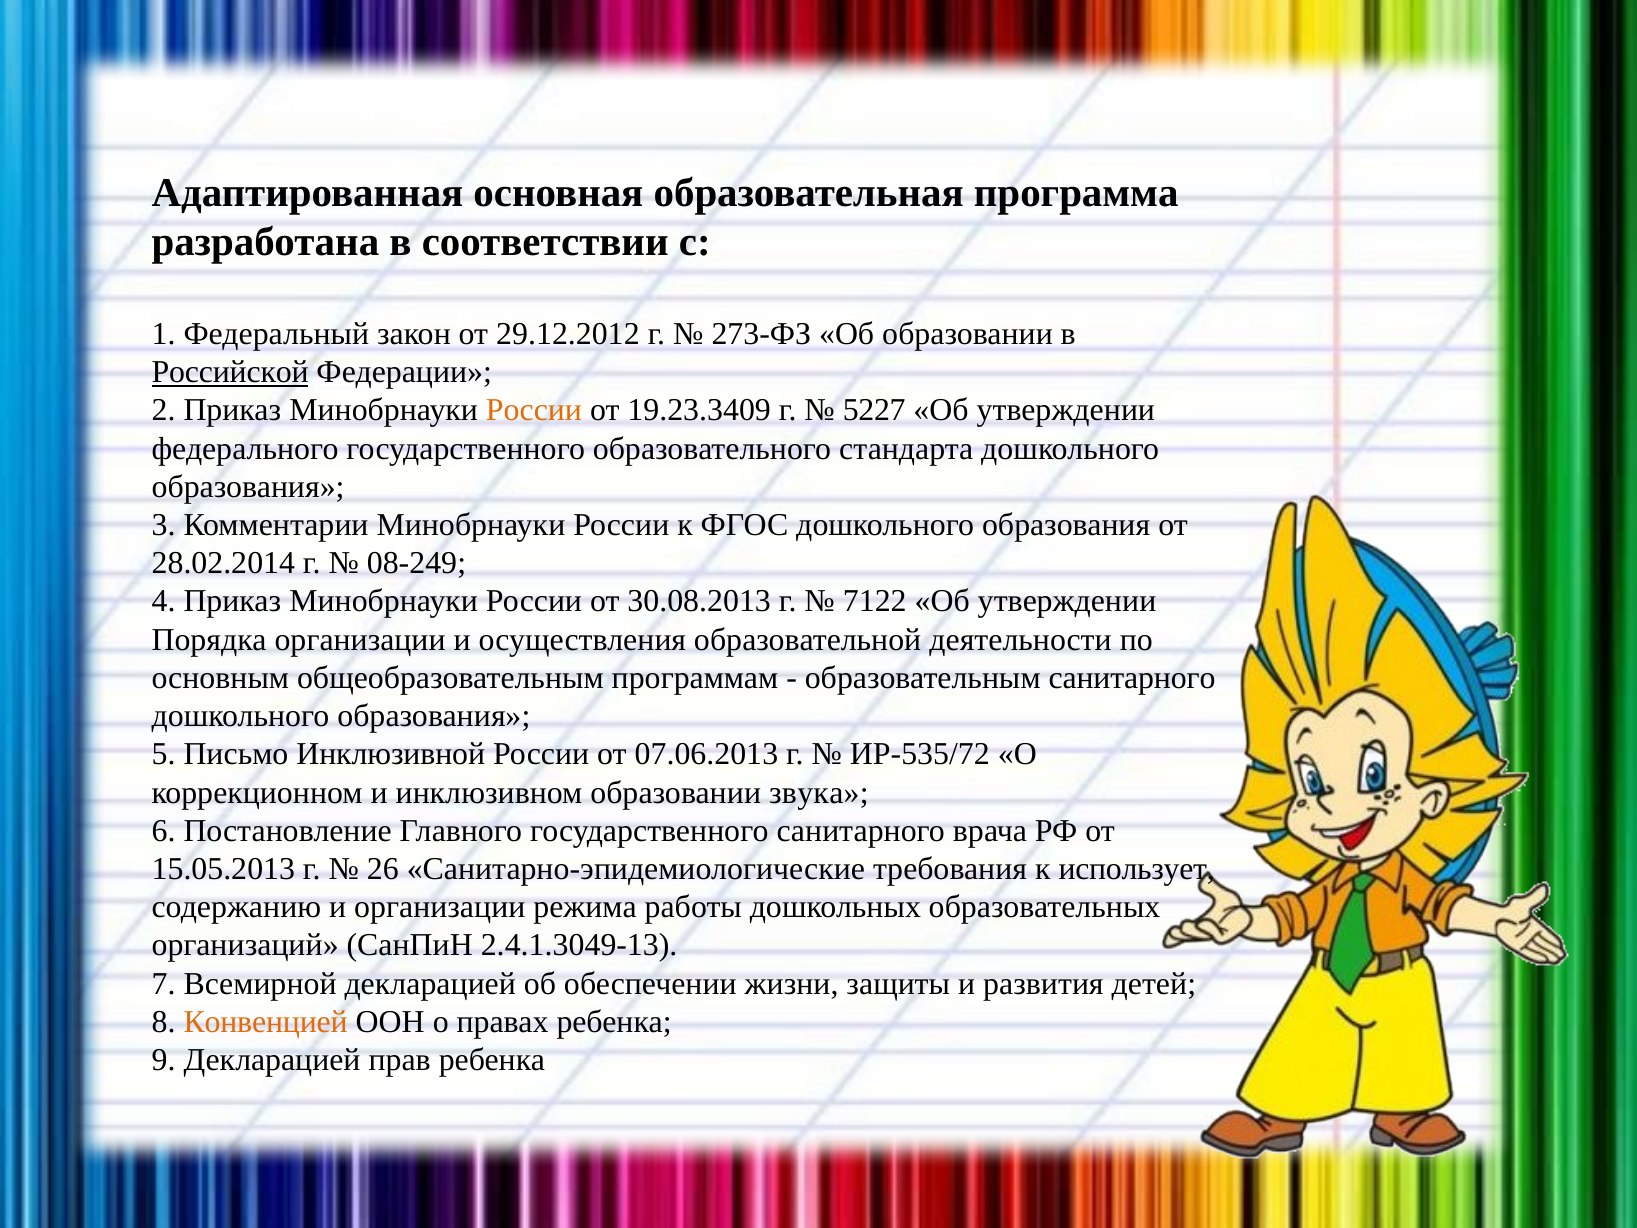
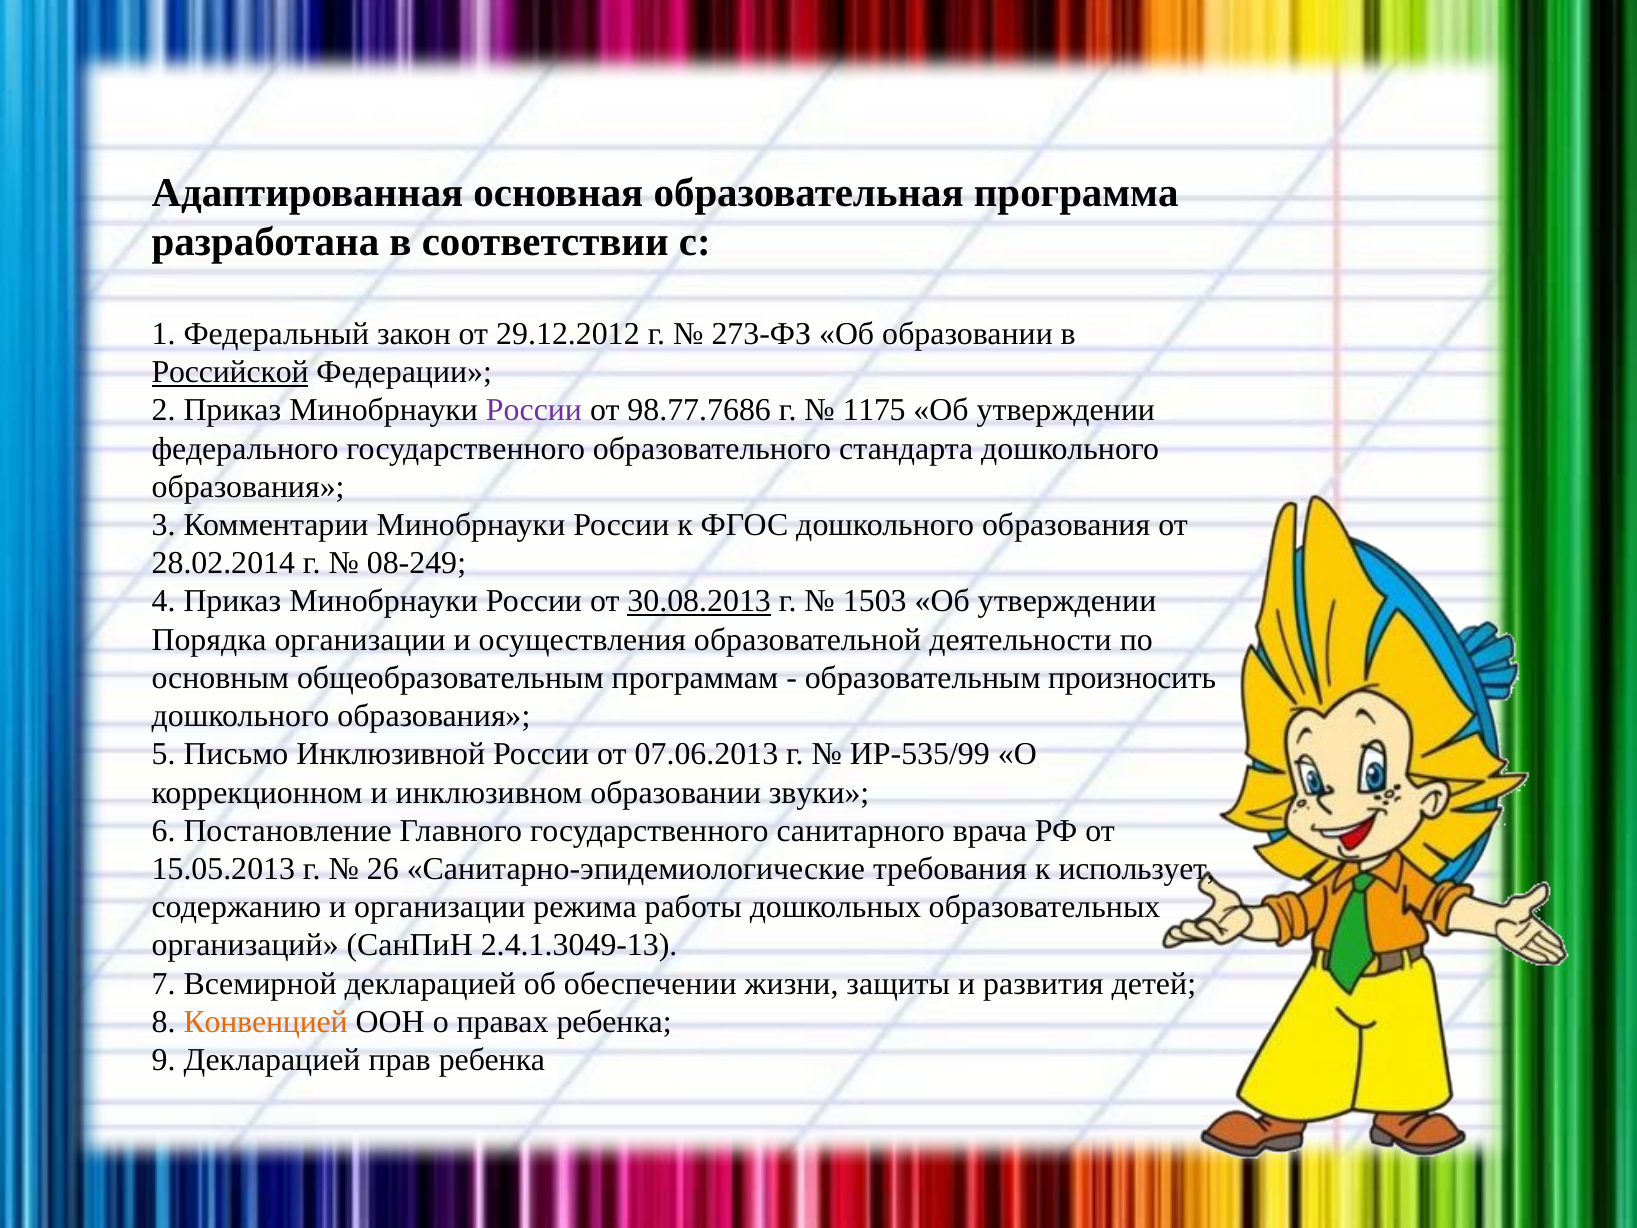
России colour: orange -> purple (534, 410)
19.23.3409: 19.23.3409 -> 98.77.7686 (699, 410)
5227: 5227 -> 1175 (874, 410)
30.08.2013 underline: none -> present (699, 601)
7122: 7122 -> 1503 (875, 601)
образовательным санитарного: санитарного -> произносить (1132, 678)
ИР-535/72: ИР-535/72 -> ИР-535/99 (920, 754)
звука: звука -> звуки (819, 792)
